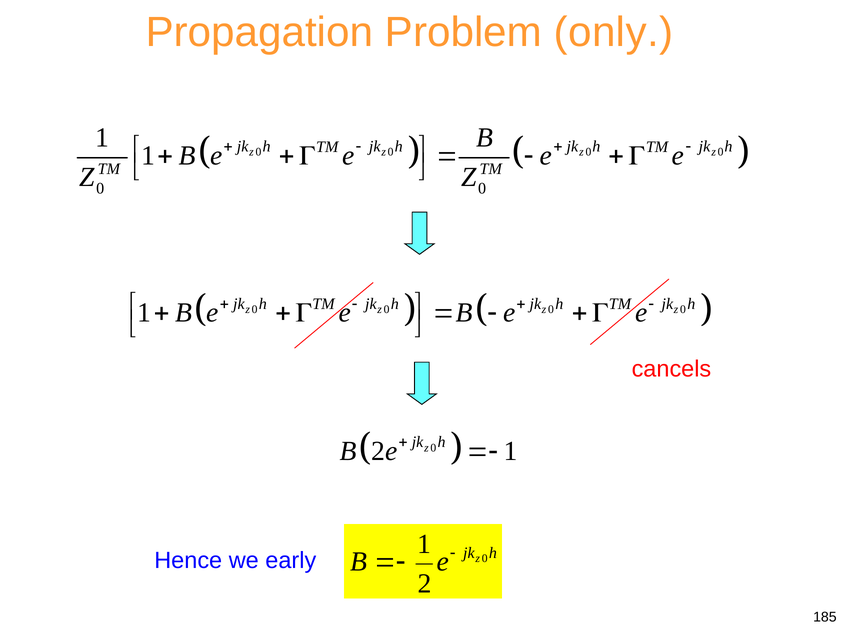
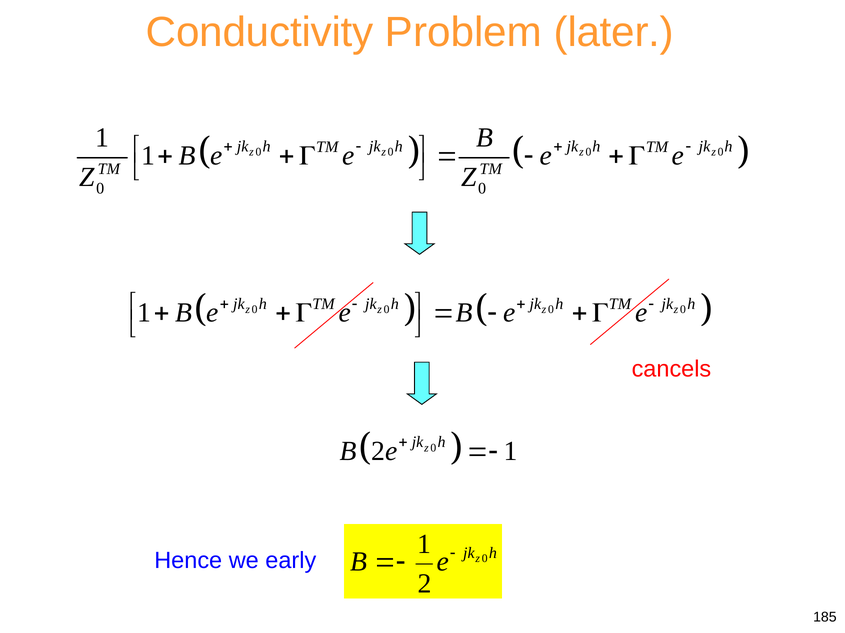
Propagation: Propagation -> Conductivity (260, 32)
only: only -> later (614, 32)
